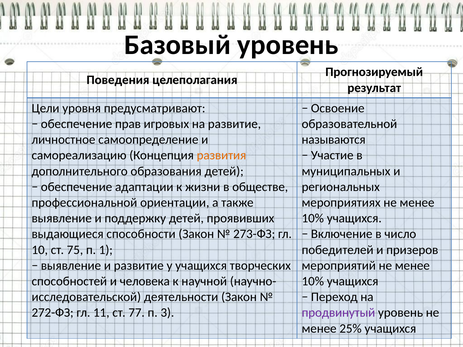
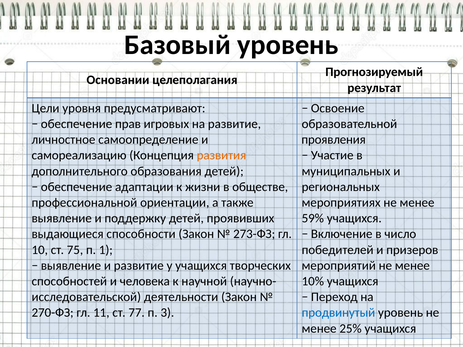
Поведения: Поведения -> Основании (118, 80)
называются: называются -> проявления (334, 140)
10%: 10% -> 59% (313, 218)
272-ФЗ: 272-ФЗ -> 270-ФЗ (53, 313)
продвинутый colour: purple -> blue (338, 313)
